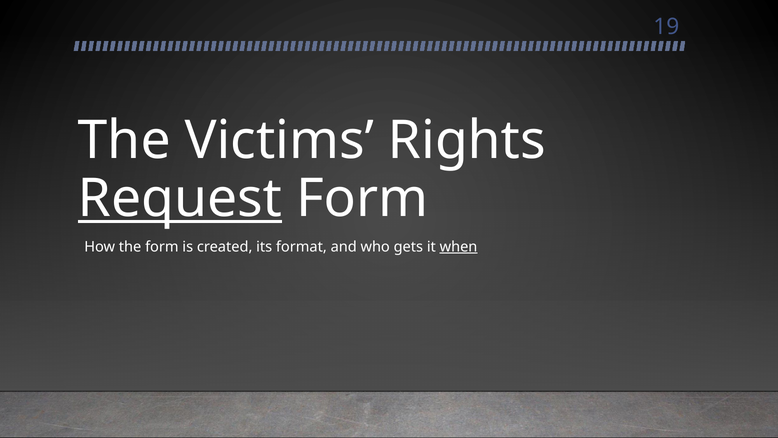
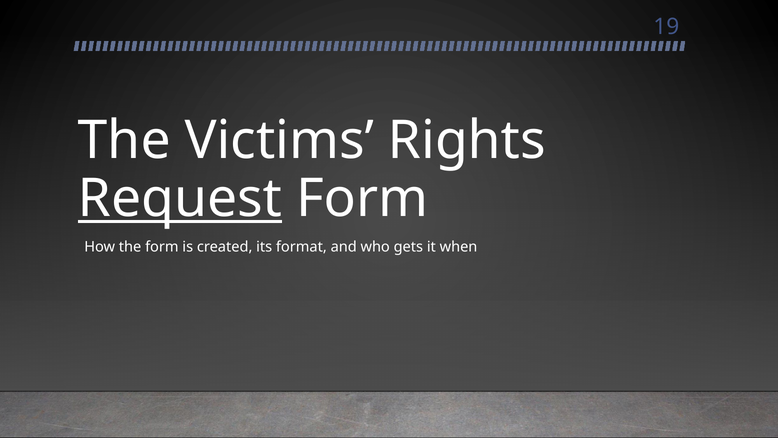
when underline: present -> none (459, 247)
